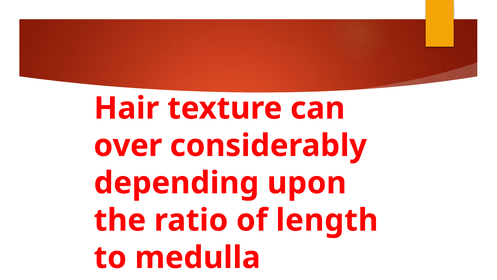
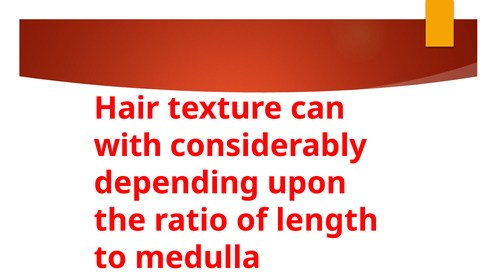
over: over -> with (128, 145)
